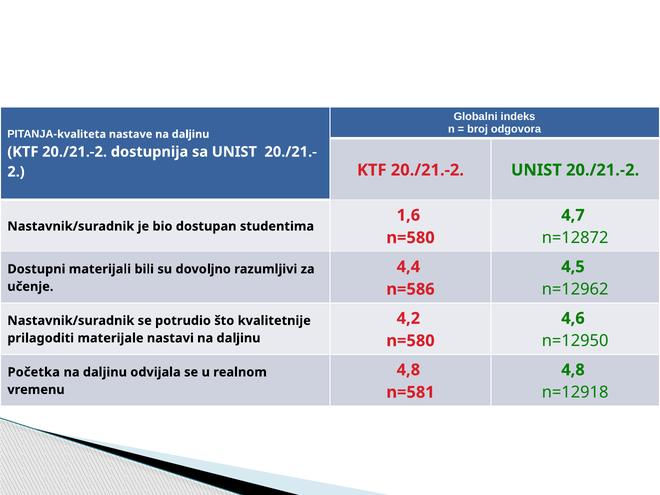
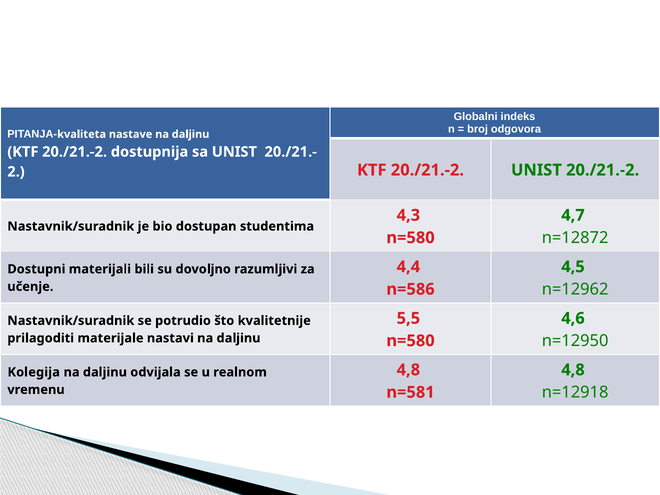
1,6: 1,6 -> 4,3 (408, 215)
4,2: 4,2 -> 5,5 (408, 318)
Početka: Početka -> Kolegija (34, 372)
